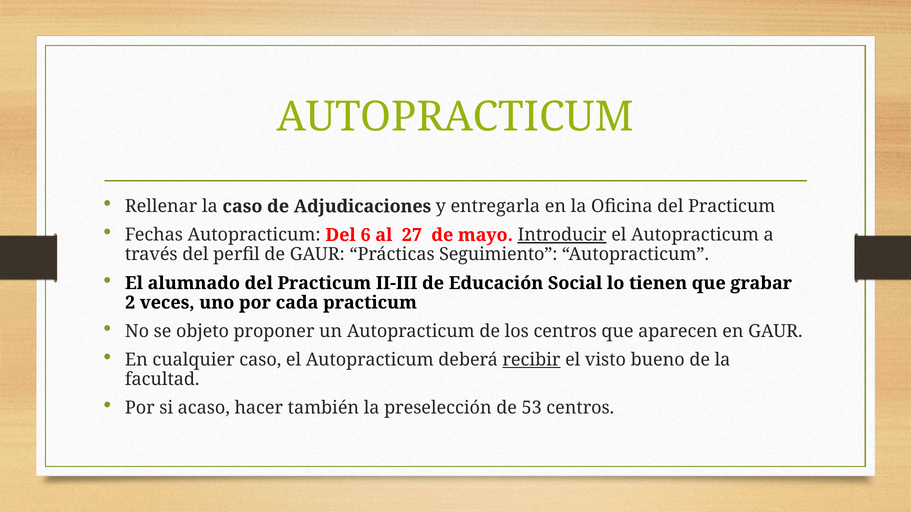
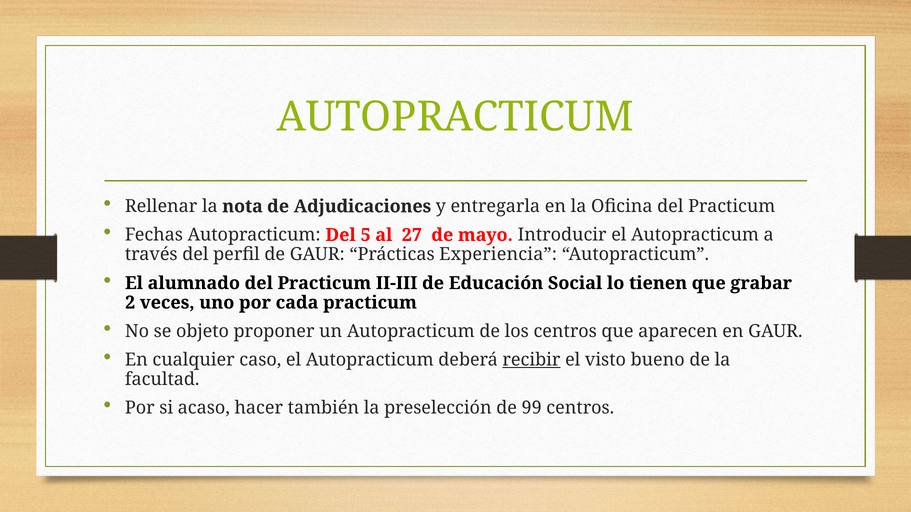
la caso: caso -> nota (243, 207)
6: 6 -> 5 (366, 235)
Introducir underline: present -> none (562, 235)
Seguimiento: Seguimiento -> Experiencia (498, 255)
53: 53 -> 99 (532, 408)
